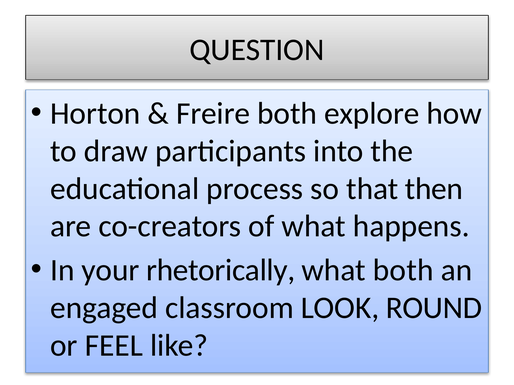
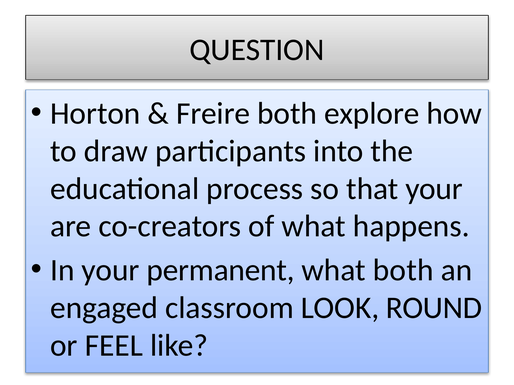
that then: then -> your (434, 189)
rhetorically: rhetorically -> permanent (221, 271)
